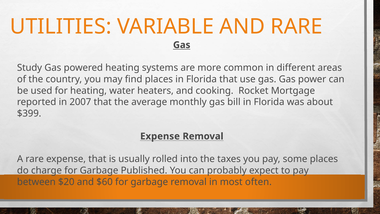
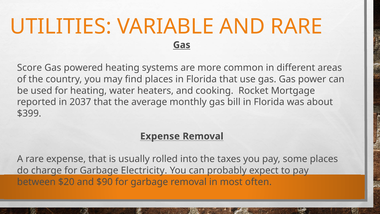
Study: Study -> Score (29, 68)
2007: 2007 -> 2037 (80, 102)
Published: Published -> Electricity (144, 170)
$60: $60 -> $90 (105, 182)
